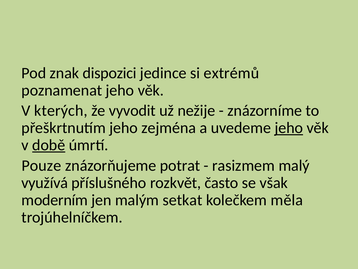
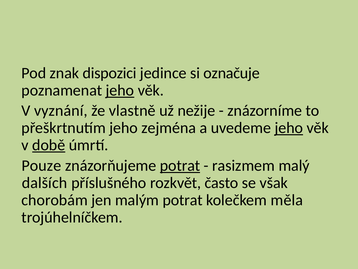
extrémů: extrémů -> označuje (232, 73)
jeho underline: none -> present (120, 90)
kterých: kterých -> vyznání (61, 111)
vyvodit: vyvodit -> vlastně (132, 111)
potrat underline: none -> present (180, 165)
využívá: využívá -> dalších (45, 182)
moderním: moderním -> chorobám (55, 200)
malým setkat: setkat -> potrat (183, 200)
